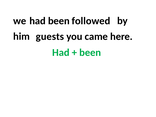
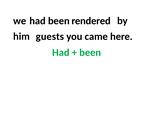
followed: followed -> rendered (91, 21)
